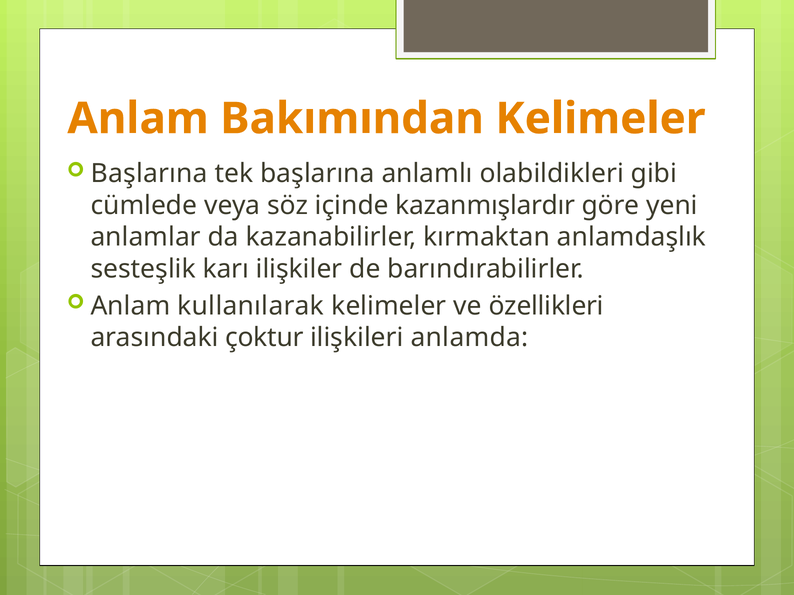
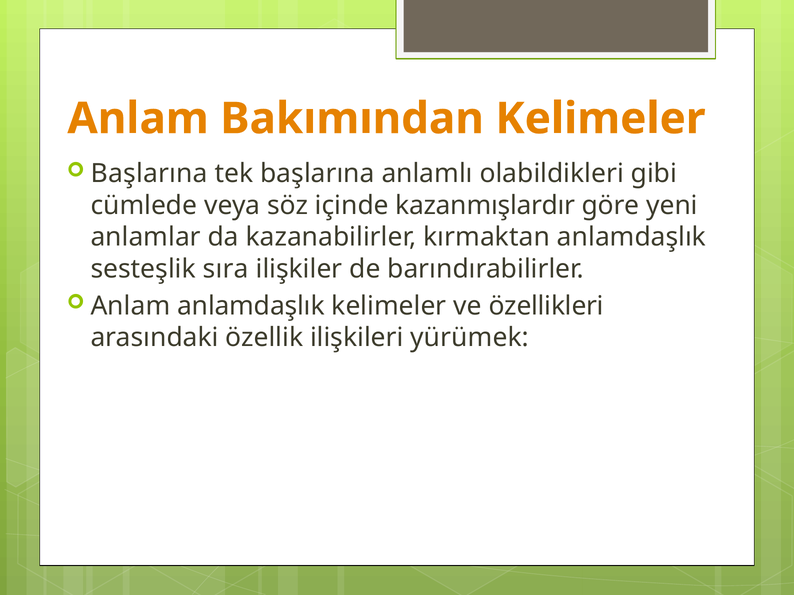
karı: karı -> sıra (226, 269)
Anlam kullanılarak: kullanılarak -> anlamdaşlık (251, 306)
çoktur: çoktur -> özellik (264, 338)
anlamda: anlamda -> yürümek (470, 338)
